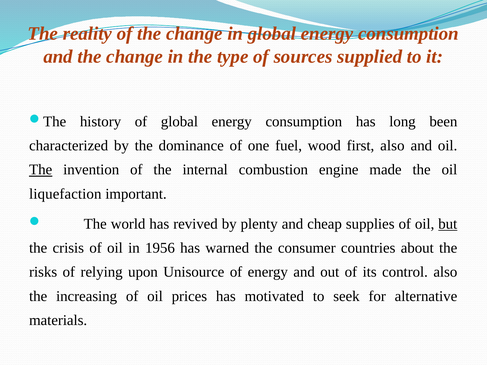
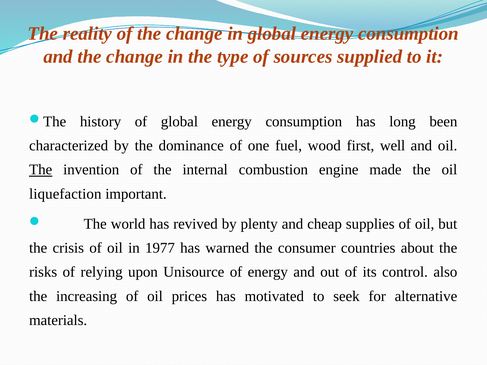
first also: also -> well (393, 146)
but underline: present -> none (448, 224)
1956: 1956 -> 1977 (160, 248)
